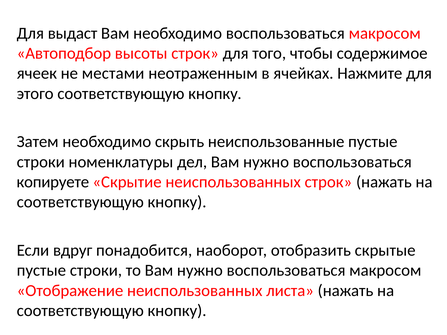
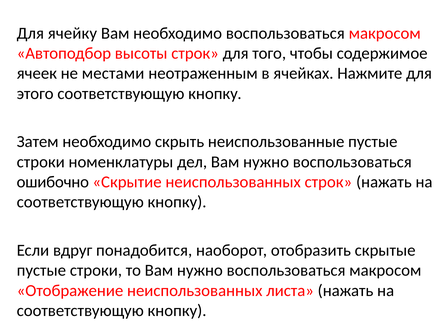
выдаст: выдаст -> ячейку (72, 33)
копируете: копируете -> ошибочно (53, 182)
